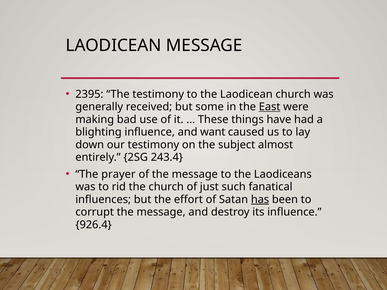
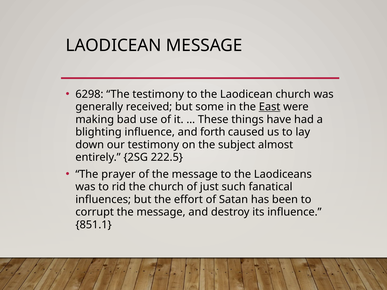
2395: 2395 -> 6298 (89, 94)
want: want -> forth (213, 132)
243.4: 243.4 -> 222.5 (167, 157)
has underline: present -> none (260, 200)
926.4: 926.4 -> 851.1 (94, 225)
